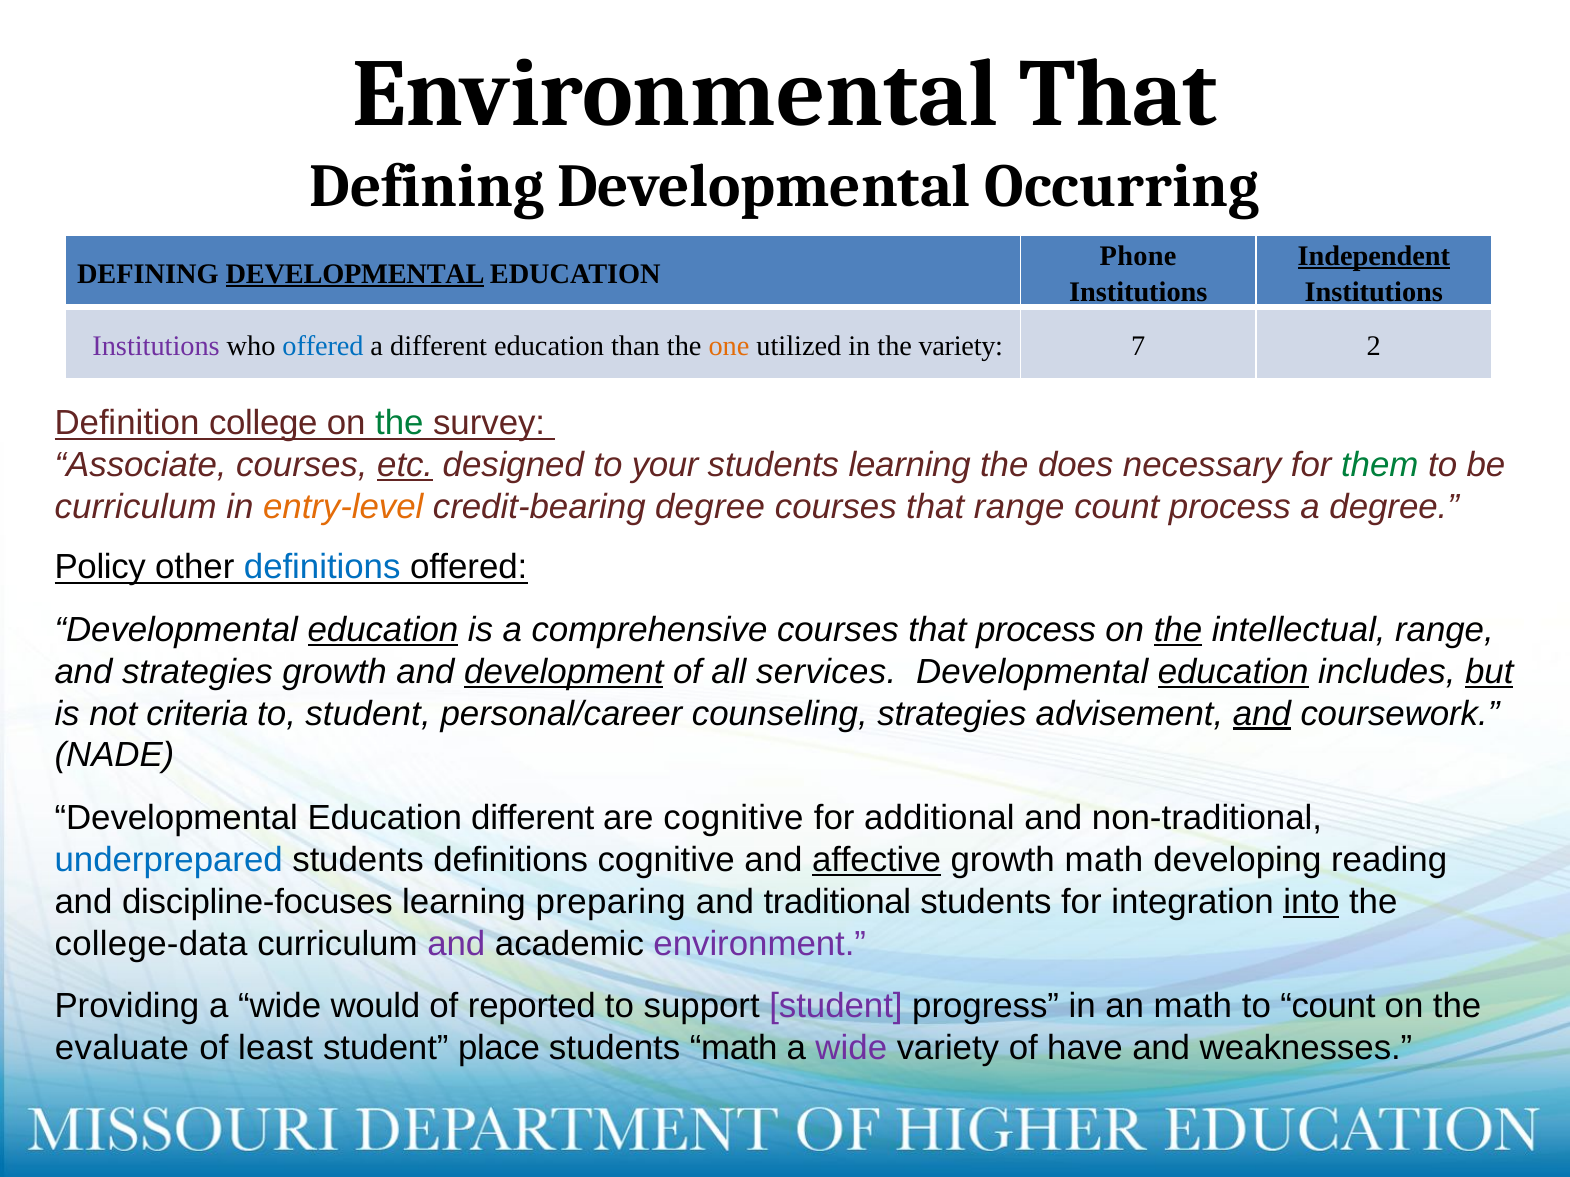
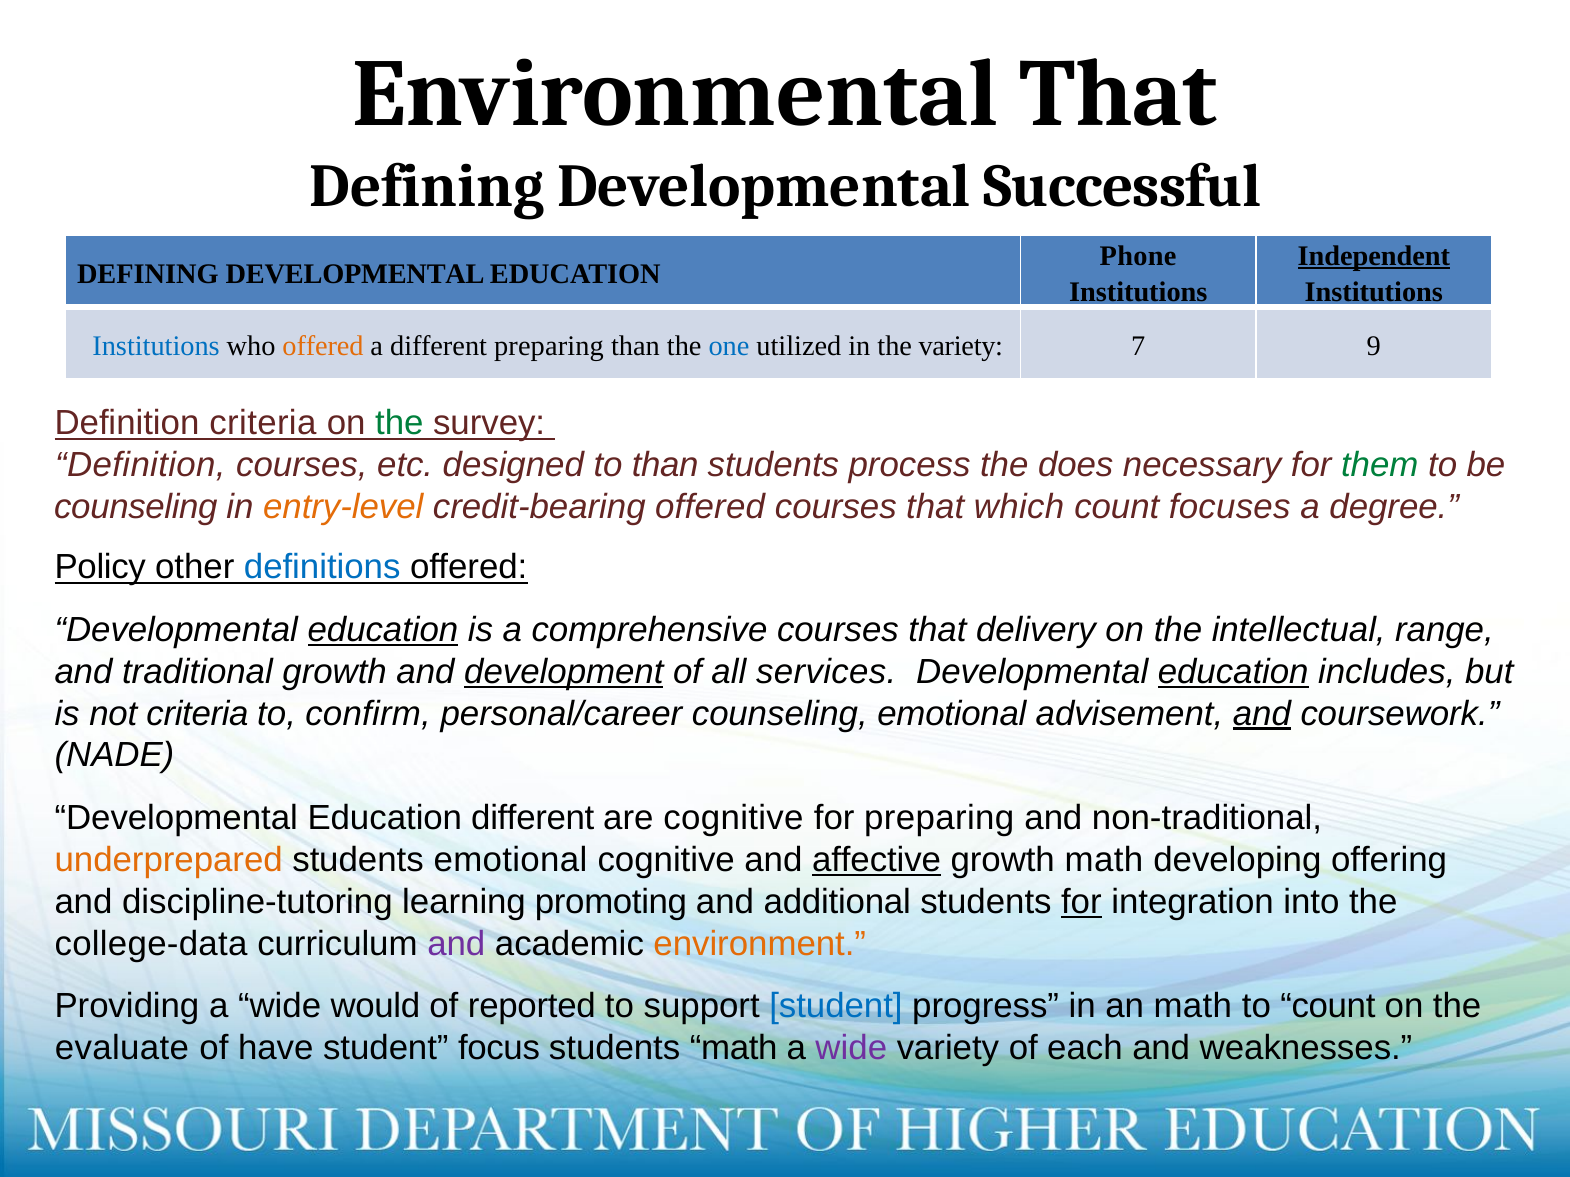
Occurring: Occurring -> Successful (1122, 186)
DEVELOPMENTAL underline: present -> none (355, 274)
Institutions colour: purple -> blue (156, 346)
offered colour: blue -> orange (323, 346)
different education: education -> preparing (549, 346)
one colour: orange -> blue (729, 346)
2: 2 -> 9 (1374, 346)
Definition college: college -> criteria (263, 424)
Associate: Associate -> Definition (140, 465)
etc underline: present -> none (405, 465)
to your: your -> than (665, 465)
students learning: learning -> process (910, 465)
curriculum: curriculum -> counseling (136, 507)
credit-bearing degree: degree -> offered (710, 507)
that range: range -> which (1019, 507)
count process: process -> focuses (1230, 507)
that process: process -> delivery (1036, 630)
the underline: present -> none (1178, 630)
and strategies: strategies -> traditional (197, 672)
but underline: present -> none (1489, 672)
to student: student -> confirm (368, 714)
counseling strategies: strategies -> emotional (952, 714)
for additional: additional -> preparing (939, 818)
underprepared colour: blue -> orange (169, 860)
students definitions: definitions -> emotional (510, 860)
reading: reading -> offering (1389, 860)
discipline-focuses: discipline-focuses -> discipline-tutoring (257, 902)
preparing: preparing -> promoting (611, 902)
traditional: traditional -> additional (837, 902)
for underline: none -> present (1081, 902)
into underline: present -> none (1311, 902)
environment colour: purple -> orange (760, 944)
student colour: purple -> blue (836, 1007)
least: least -> have (276, 1049)
place: place -> focus (499, 1049)
have: have -> each (1085, 1049)
